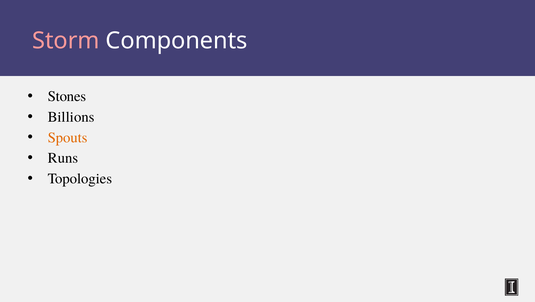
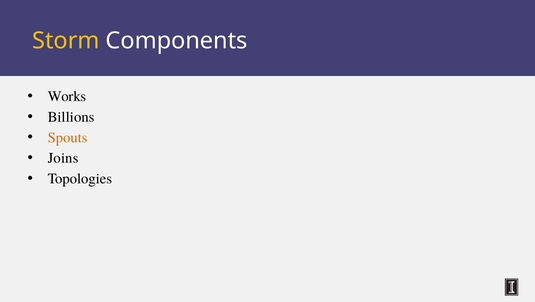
Storm colour: pink -> yellow (66, 41)
Stones: Stones -> Works (67, 96)
Runs: Runs -> Joins (63, 158)
